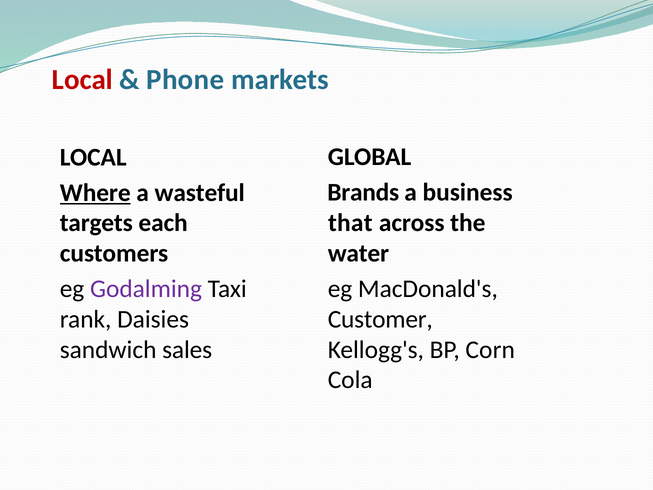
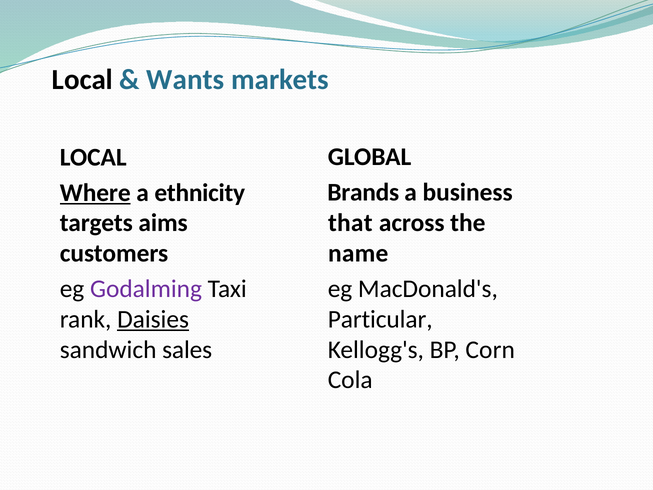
Local colour: red -> black (82, 80)
Phone: Phone -> Wants (185, 80)
wasteful: wasteful -> ethnicity (200, 193)
each: each -> aims (163, 223)
water: water -> name (358, 253)
Customer: Customer -> Particular (380, 319)
Daisies underline: none -> present (153, 319)
